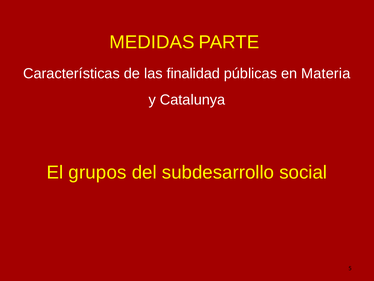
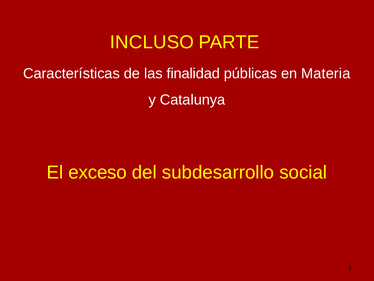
MEDIDAS: MEDIDAS -> INCLUSO (152, 42)
grupos: grupos -> exceso (98, 172)
